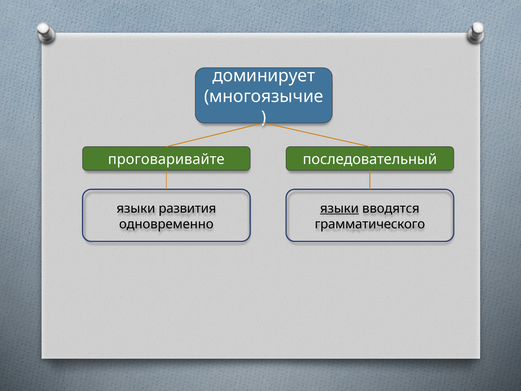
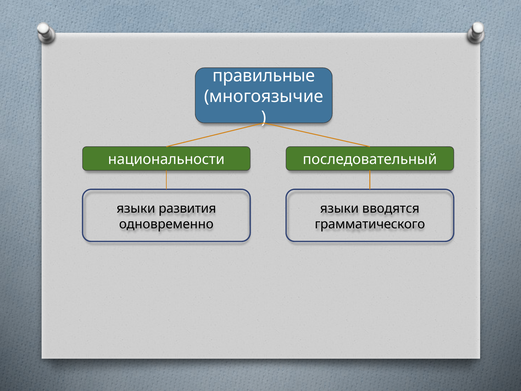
доминирует: доминирует -> правильные (264, 76)
проговаривайте: проговаривайте -> национальности (166, 159)
языки underline: present -> none (339, 208)
